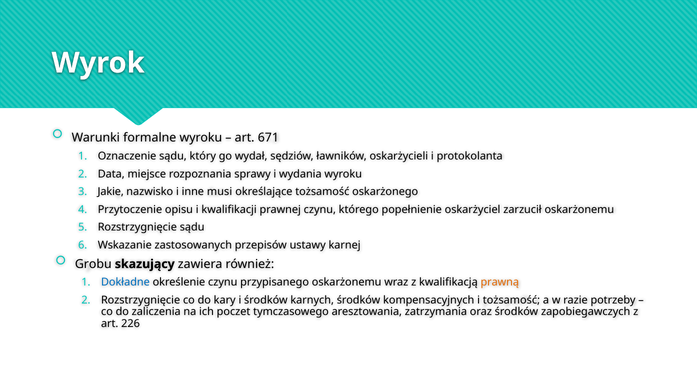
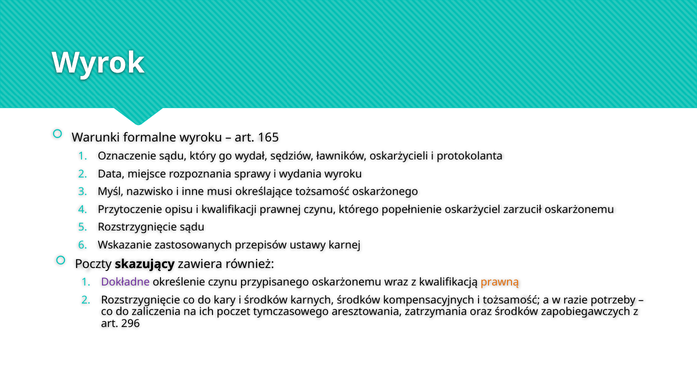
671: 671 -> 165 (268, 138)
Jakie: Jakie -> Myśl (111, 192)
Grobu: Grobu -> Poczty (93, 264)
Dokładne colour: blue -> purple (125, 282)
226: 226 -> 296 (131, 324)
